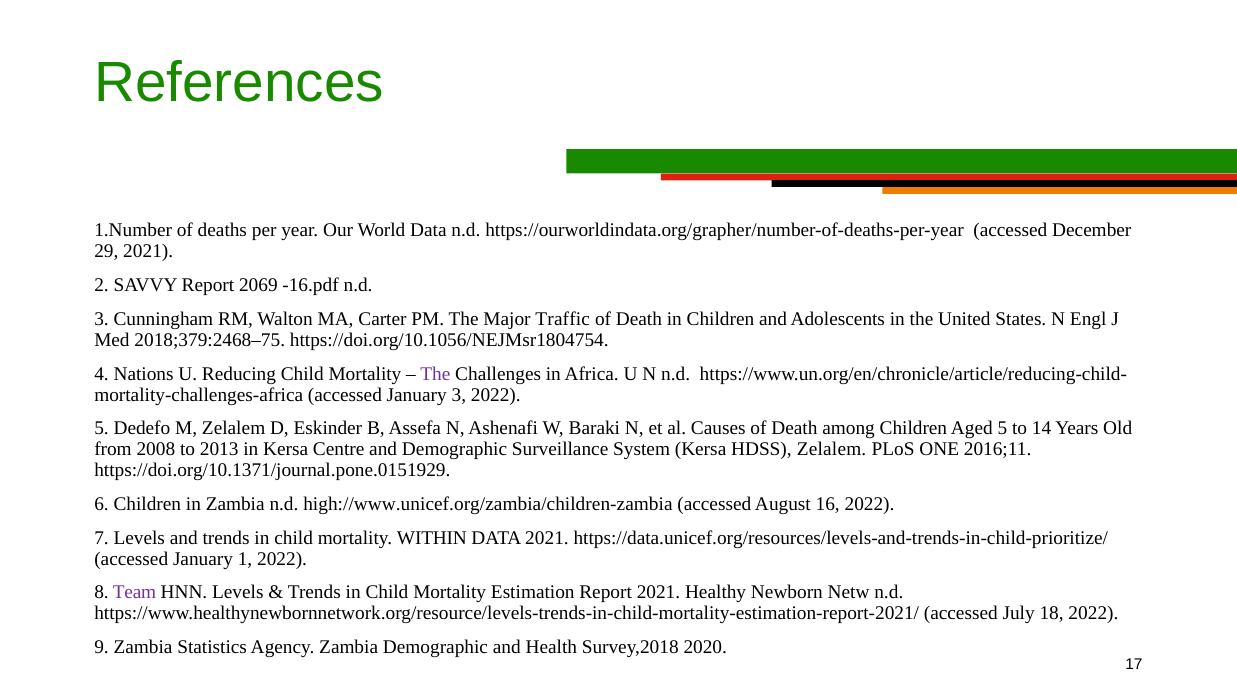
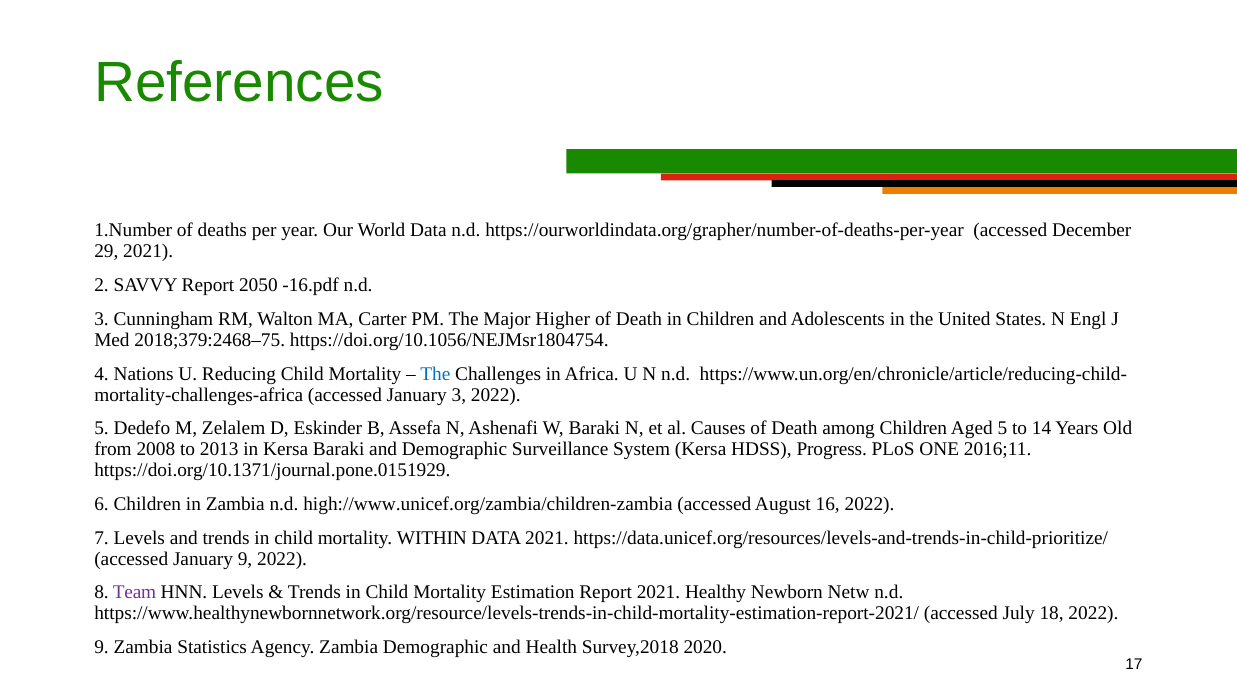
2069: 2069 -> 2050 (258, 285)
Traffic: Traffic -> Higher (563, 319)
The colour: purple -> blue (435, 374)
Kersa Centre: Centre -> Baraki (339, 449)
HDSS Zelalem: Zelalem -> Progress (832, 449)
January 1: 1 -> 9 (245, 559)
